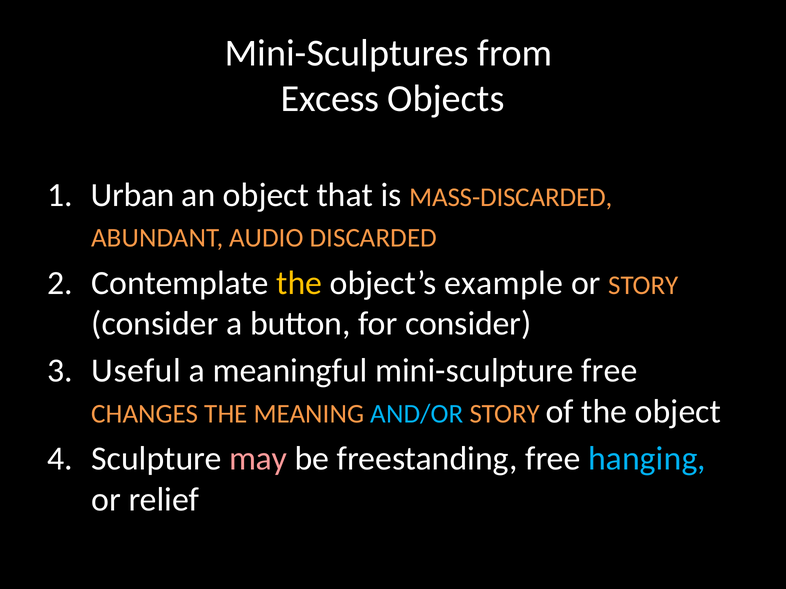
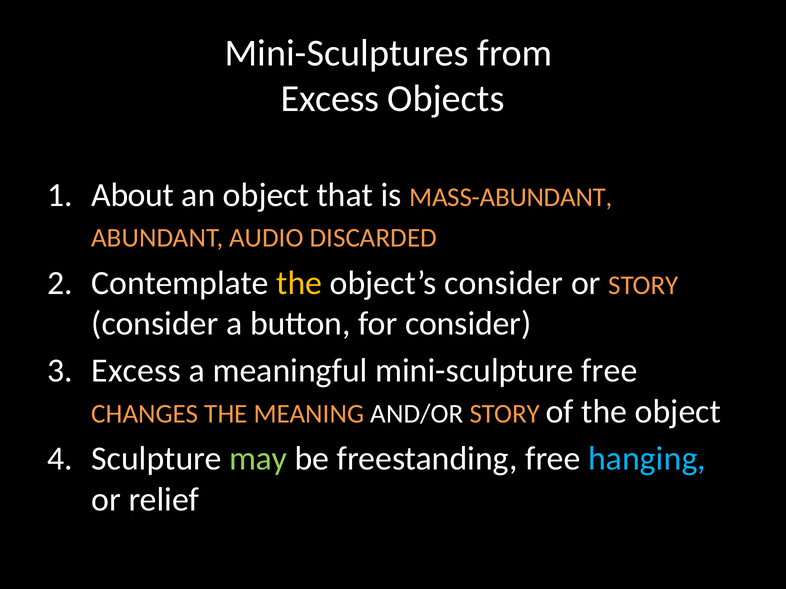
Urban: Urban -> About (133, 195)
MASS-DISCARDED: MASS-DISCARDED -> MASS-ABUNDANT (511, 197)
object’s example: example -> consider (504, 283)
Useful: Useful -> Excess (136, 371)
AND/OR colour: light blue -> white (417, 414)
may colour: pink -> light green (258, 459)
